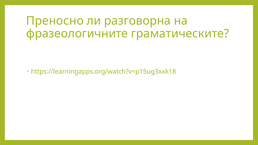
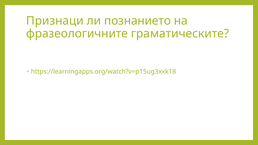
Преносно: Преносно -> Признаци (55, 21)
разговорна: разговорна -> познанието (137, 21)
